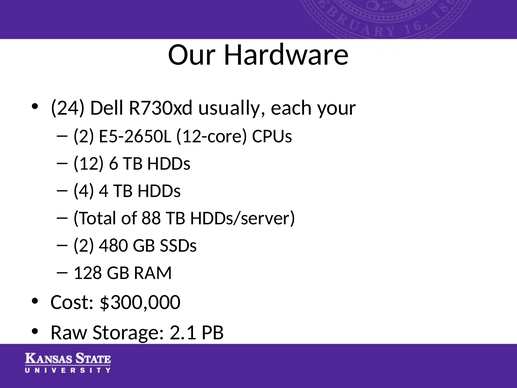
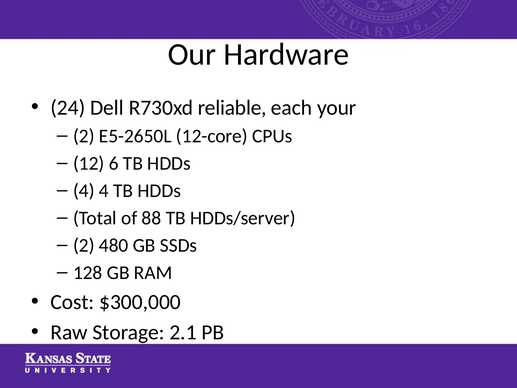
usually: usually -> reliable (232, 107)
